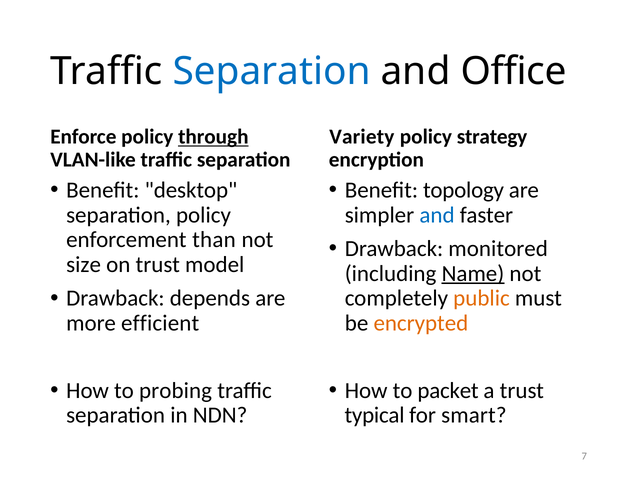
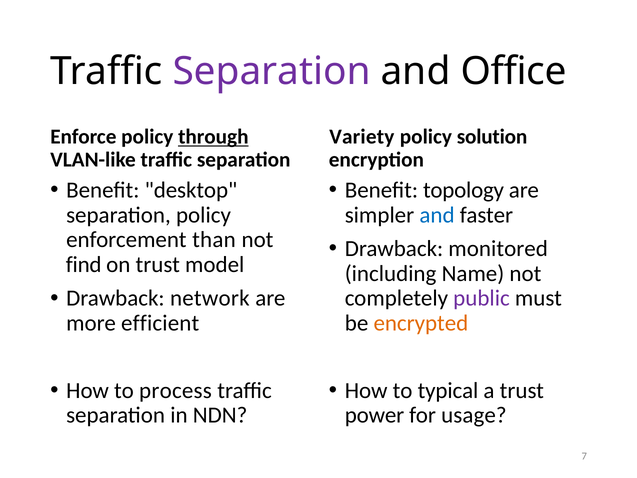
Separation colour: blue -> purple (272, 71)
strategy: strategy -> solution (492, 137)
size: size -> find (84, 264)
Name underline: present -> none (473, 273)
depends: depends -> network (210, 298)
public colour: orange -> purple (481, 298)
probing: probing -> process (175, 390)
packet: packet -> typical (448, 390)
typical: typical -> power (374, 415)
smart: smart -> usage (474, 415)
